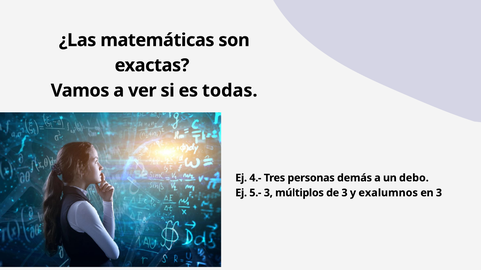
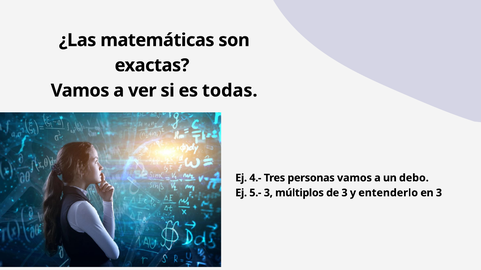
personas demás: demás -> vamos (354, 178)
exalumnos: exalumnos -> entenderlo (388, 193)
